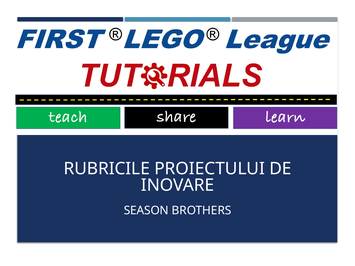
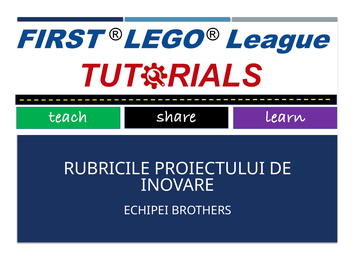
SEASON: SEASON -> ECHIPEI (146, 211)
